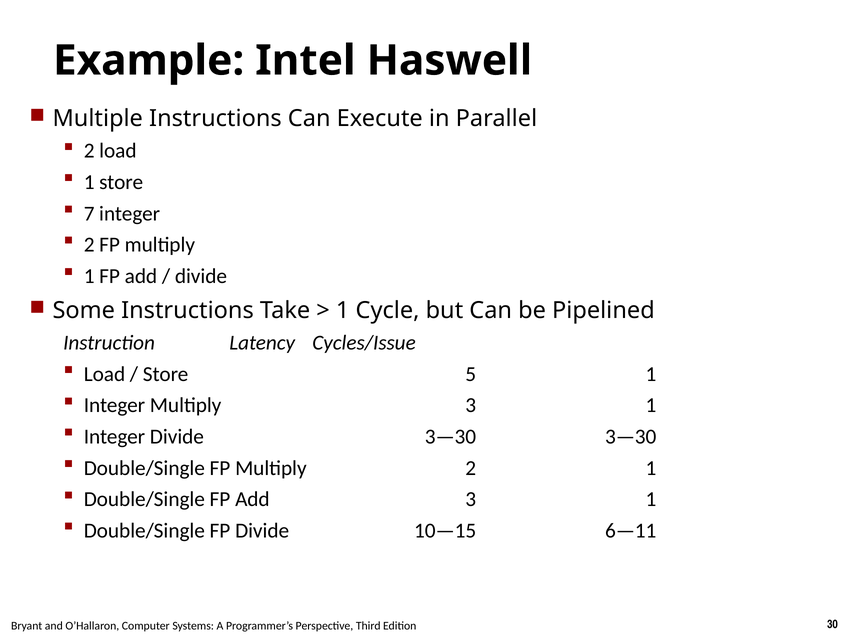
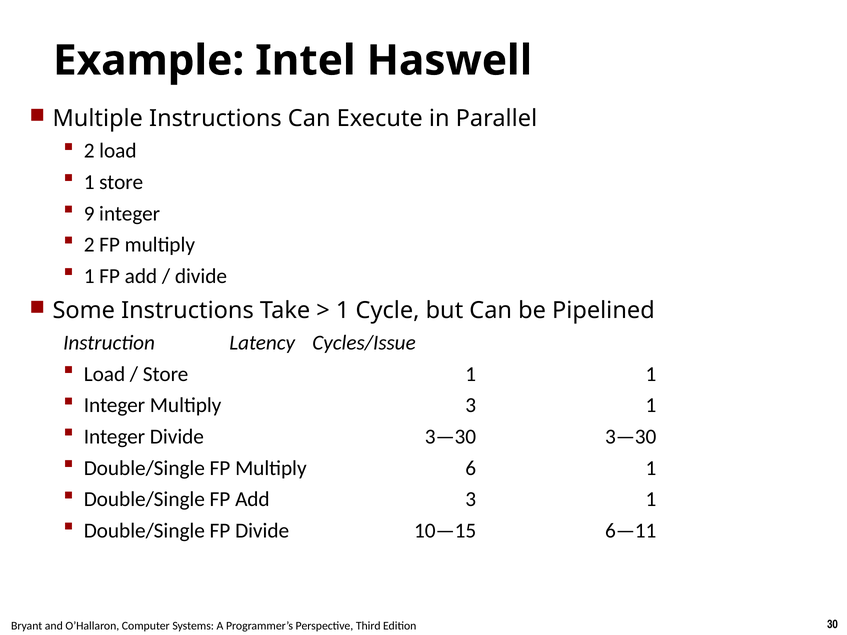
7: 7 -> 9 (89, 214)
Store 5: 5 -> 1 (471, 374)
Multiply 2: 2 -> 6 (471, 468)
